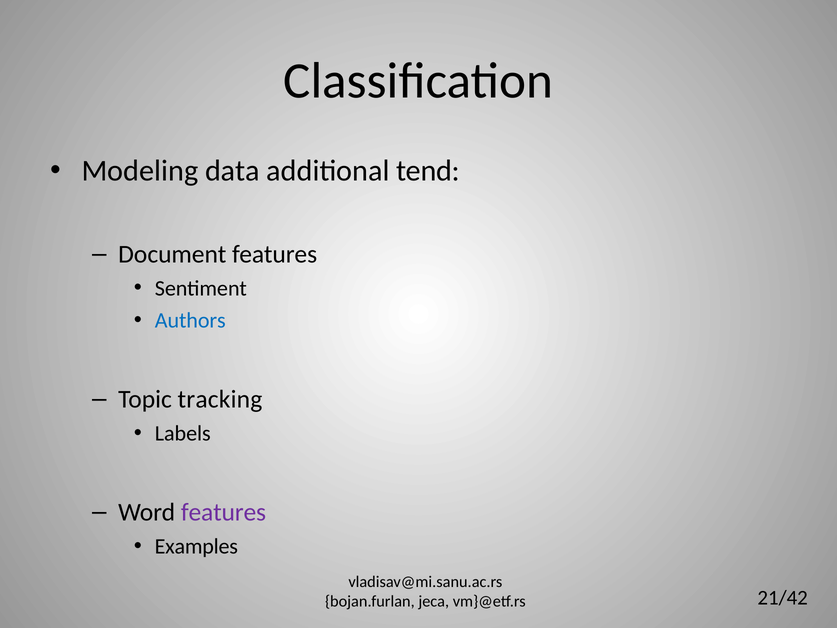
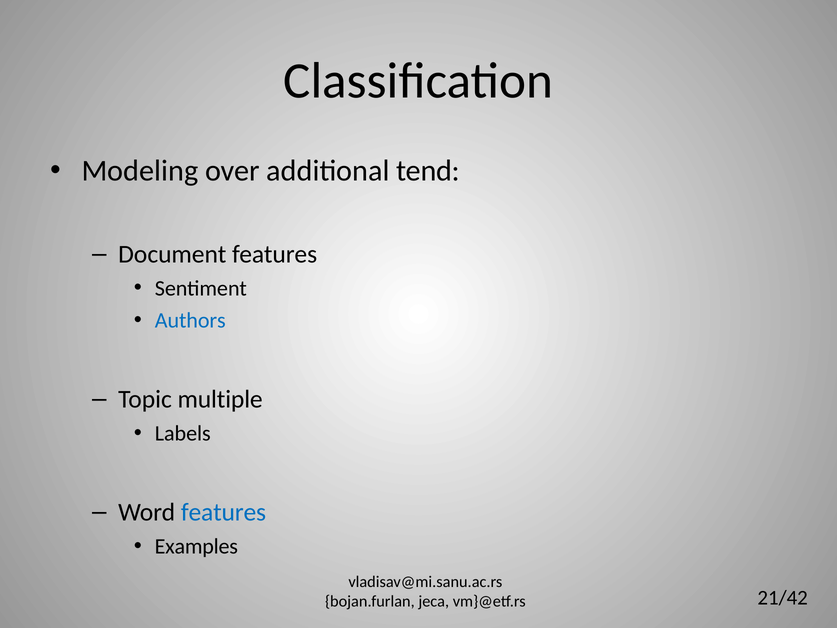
data: data -> over (232, 171)
tracking: tracking -> multiple (220, 399)
features colour: purple -> blue (224, 512)
